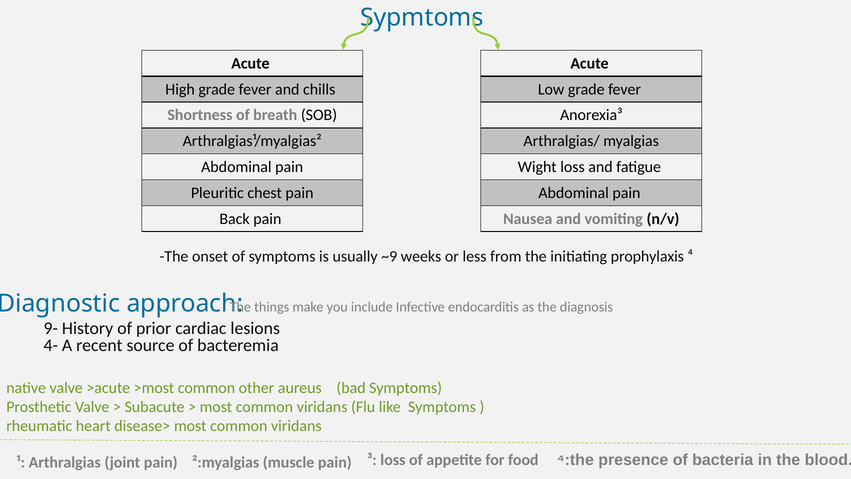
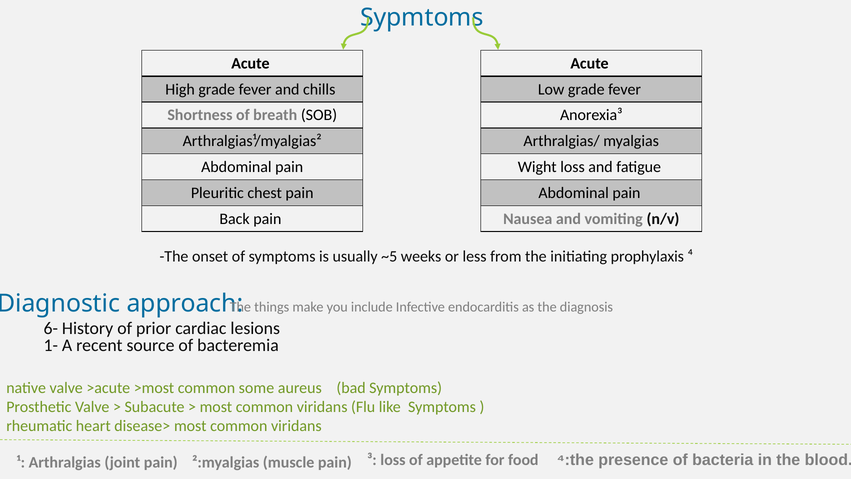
~9: ~9 -> ~5 (389, 257)
9-: 9- -> 6- (51, 328)
4-: 4- -> 1- (51, 345)
other: other -> some (256, 388)
